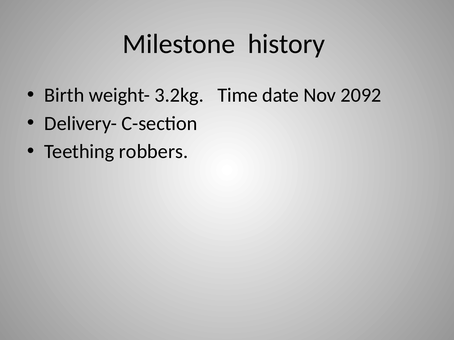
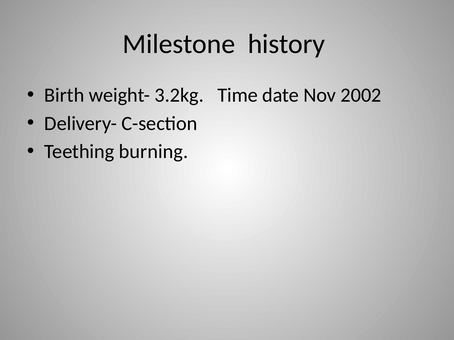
2092: 2092 -> 2002 (361, 95)
robbers: robbers -> burning (154, 152)
